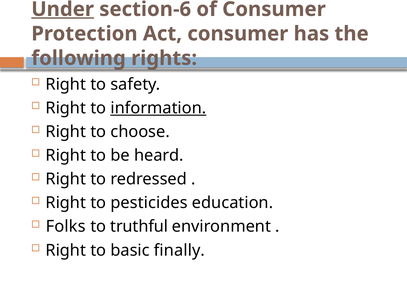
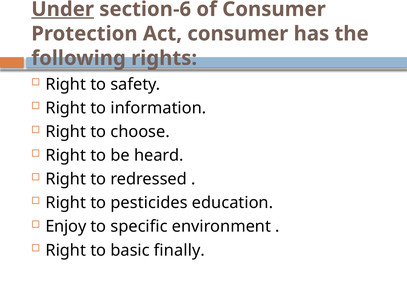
information underline: present -> none (158, 108)
Folks: Folks -> Enjoy (66, 226)
truthful: truthful -> specific (139, 226)
